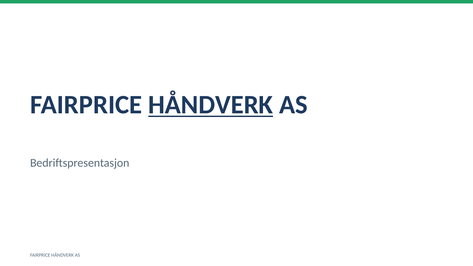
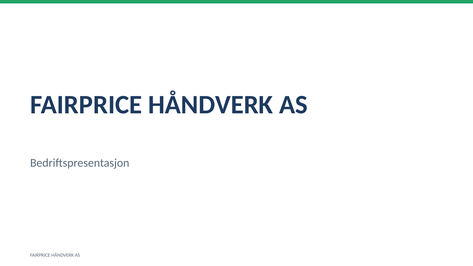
HÅNDVERK underline: present -> none (211, 105)
